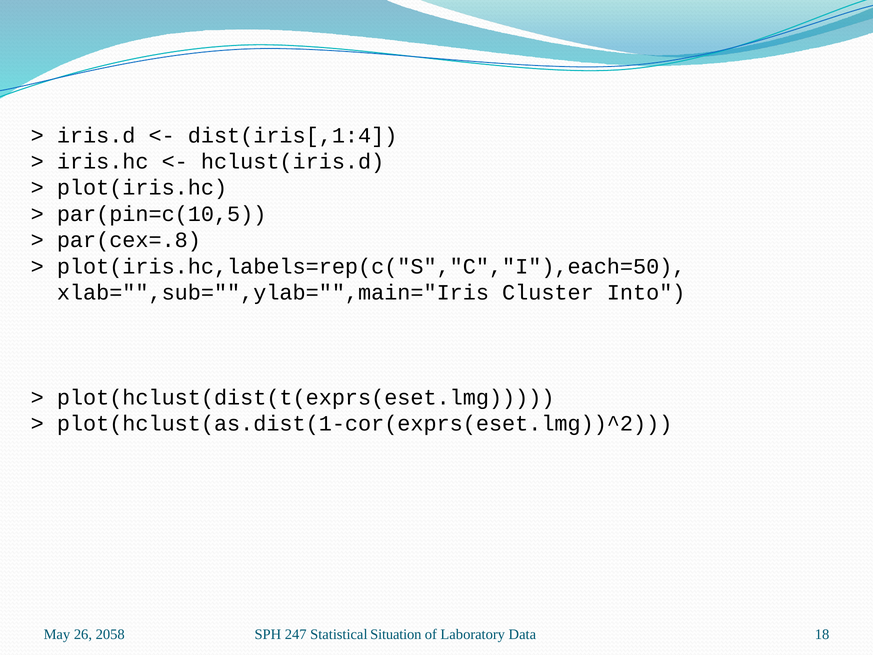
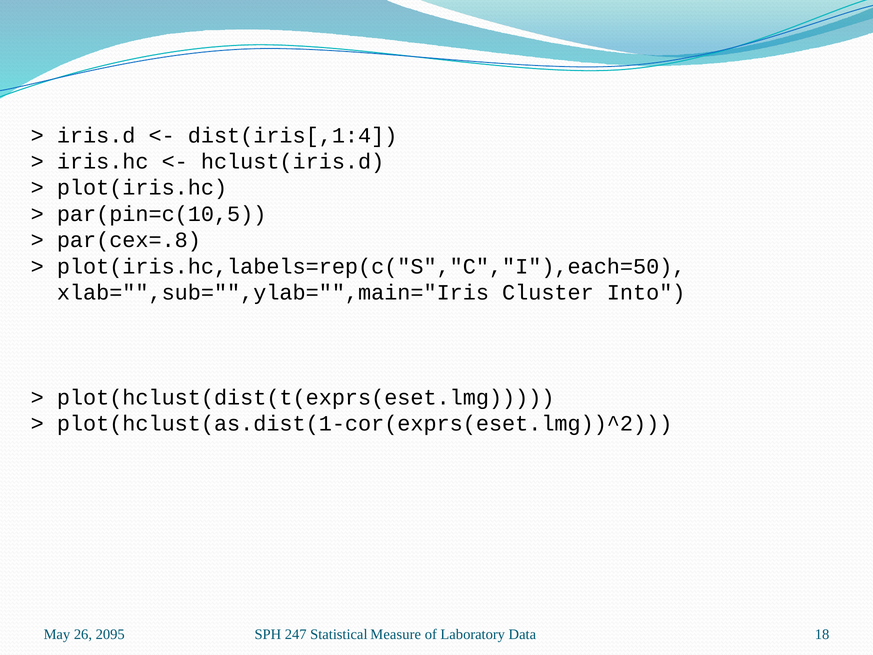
2058: 2058 -> 2095 (110, 634)
Situation: Situation -> Measure (396, 634)
